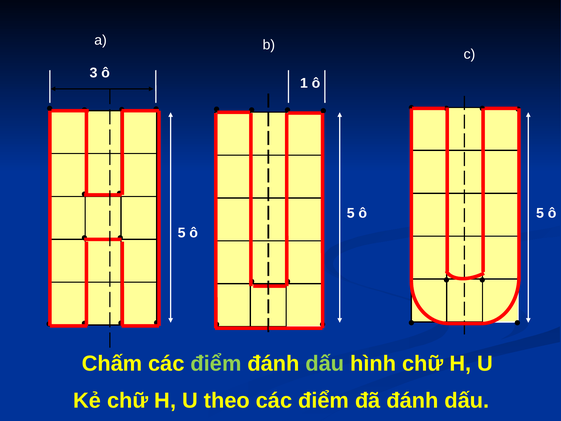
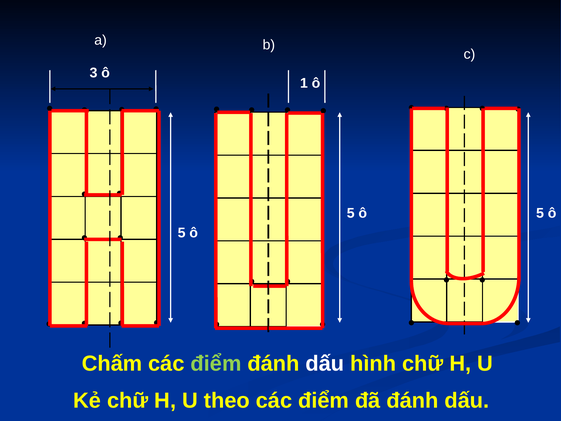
dấu colour: light green -> white (325, 363)
